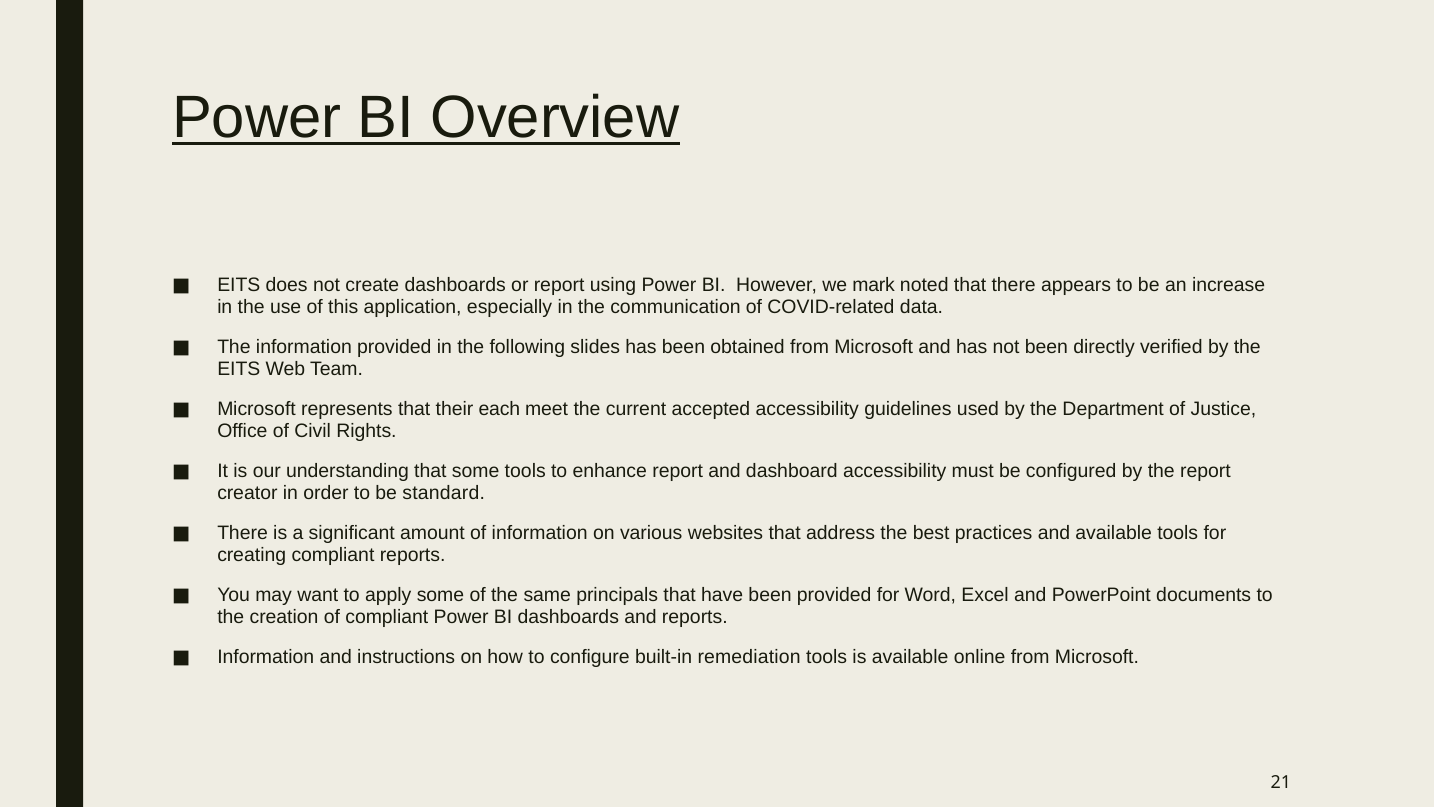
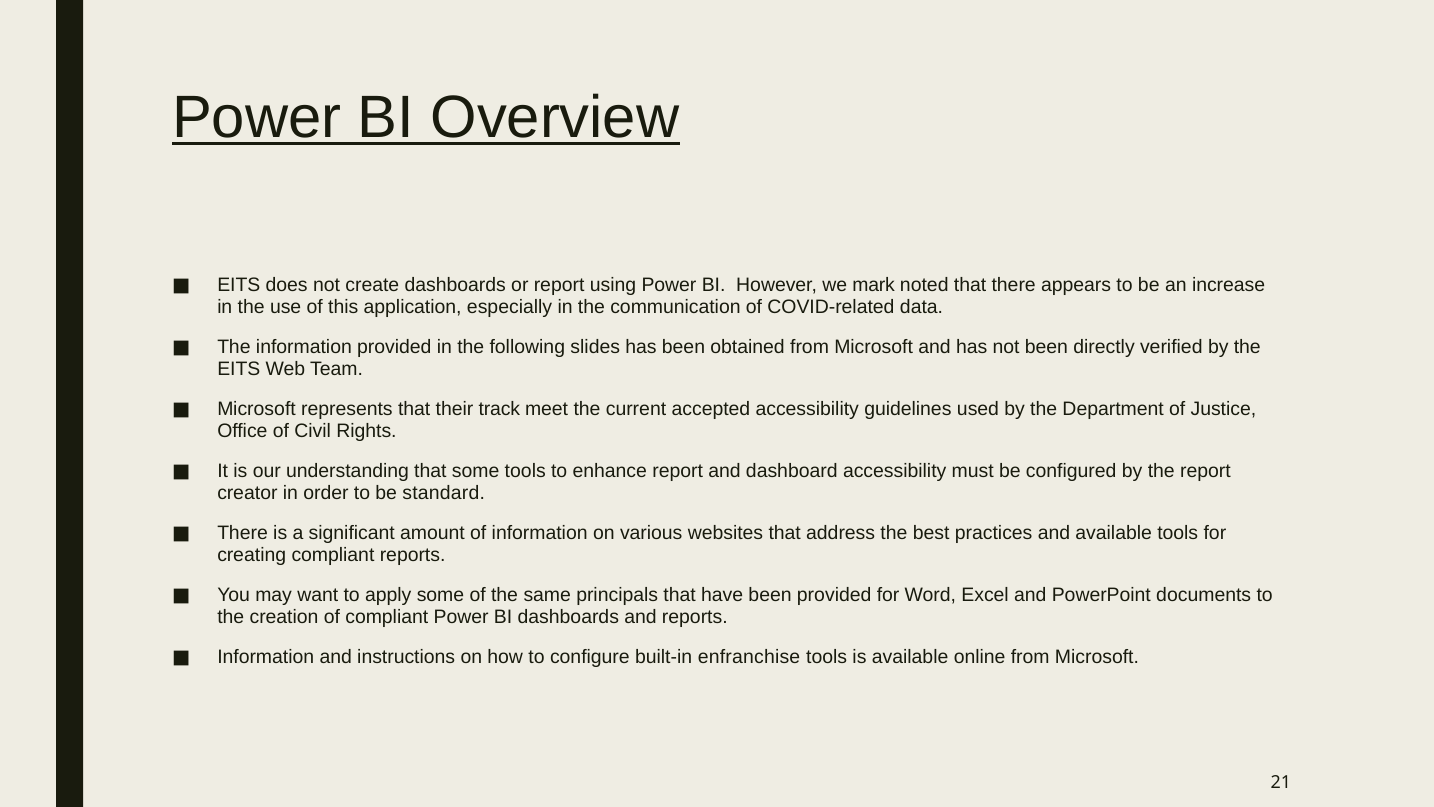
each: each -> track (499, 409)
remediation: remediation -> enfranchise (749, 656)
